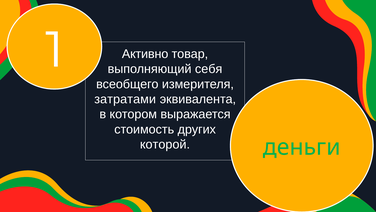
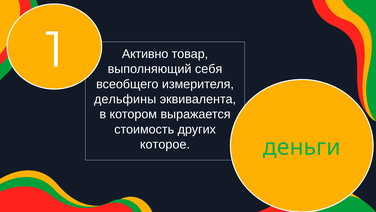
затратами: затратами -> дельфины (125, 99)
которой: которой -> которое (165, 144)
